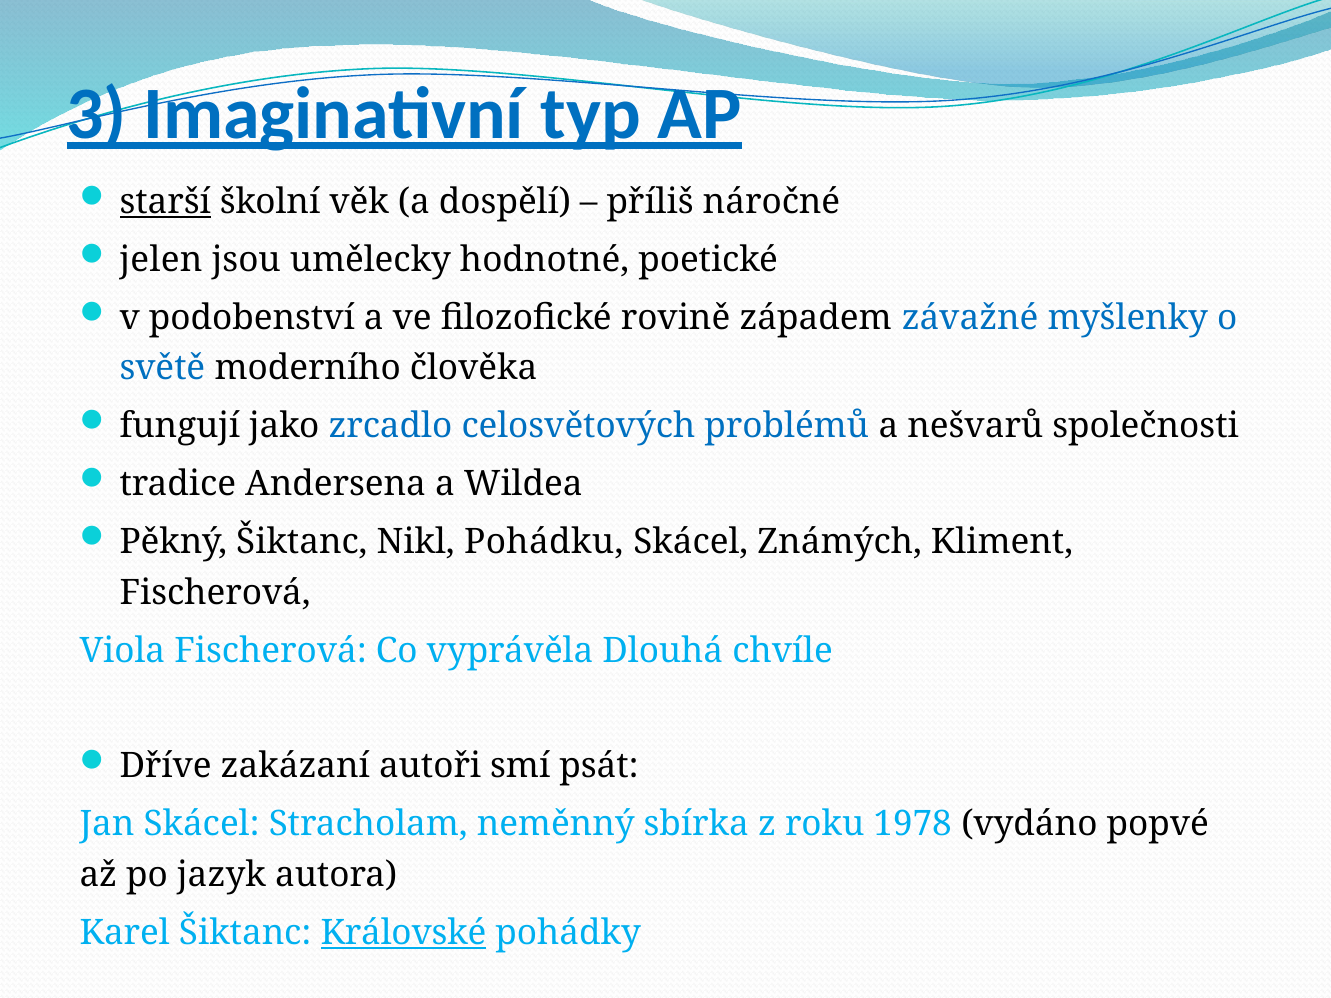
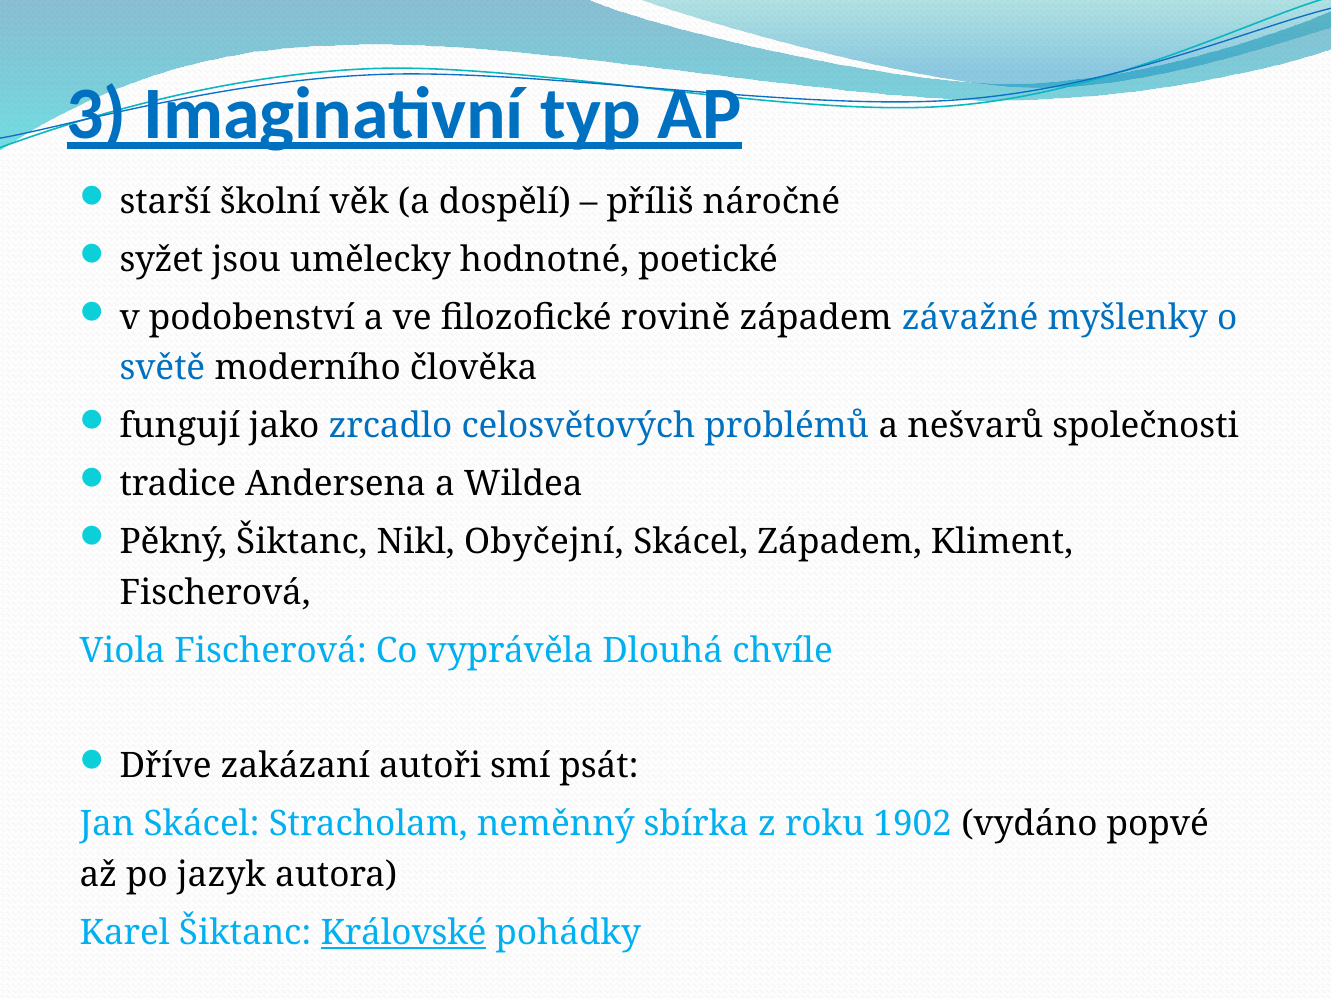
starší underline: present -> none (165, 202)
jelen: jelen -> syžet (161, 260)
Pohádku: Pohádku -> Obyčejní (544, 542)
Skácel Známých: Známých -> Západem (840, 542)
1978: 1978 -> 1902 (913, 824)
